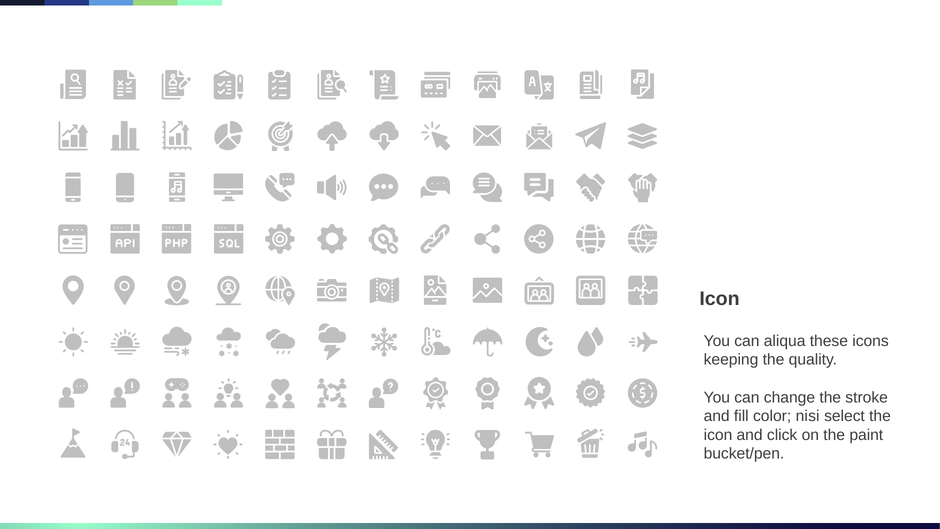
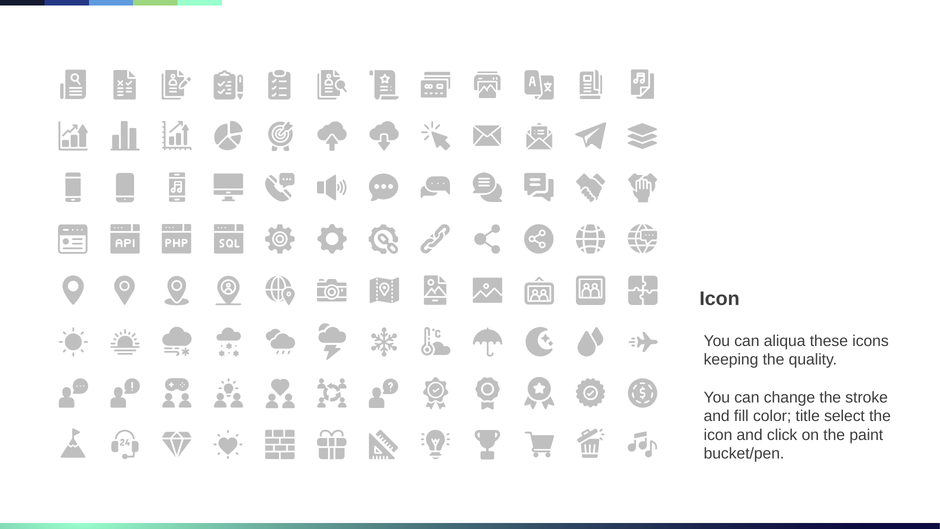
nisi: nisi -> title (808, 416)
